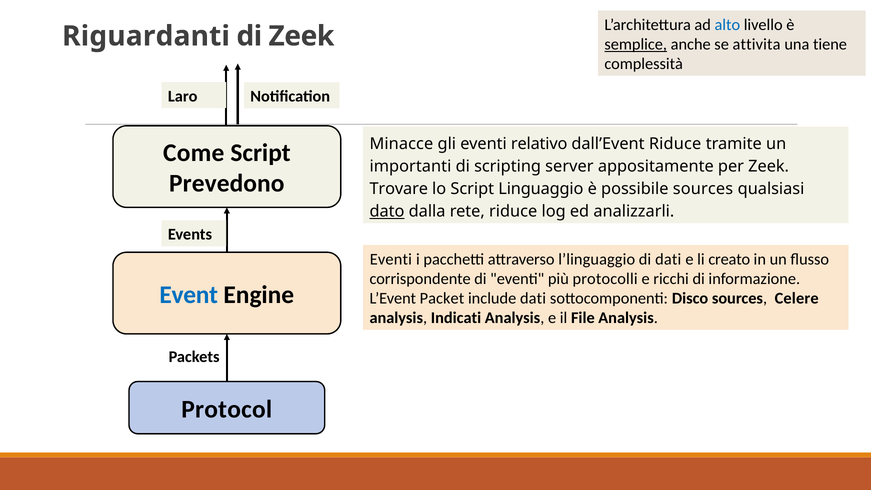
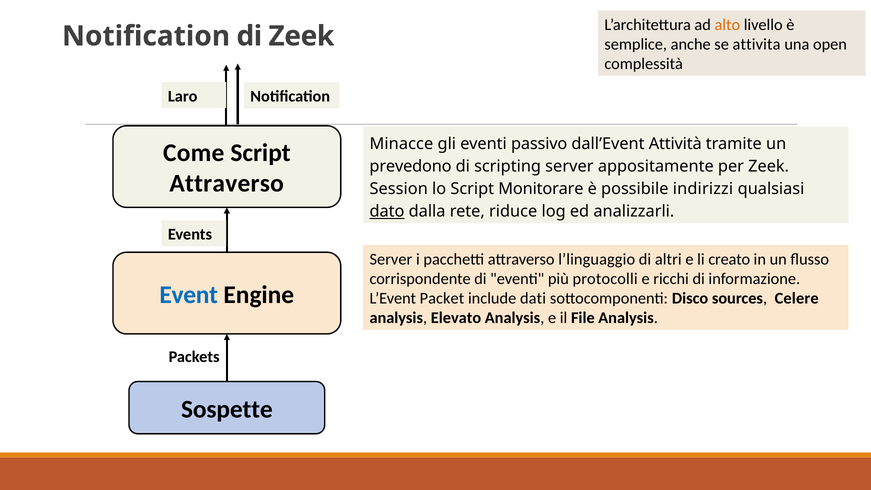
alto colour: blue -> orange (727, 25)
Riguardanti: Riguardanti -> Notification (146, 36)
semplice underline: present -> none (636, 44)
tiene: tiene -> open (830, 44)
relativo: relativo -> passivo (539, 144)
dall’Event Riduce: Riduce -> Attività (675, 144)
importanti: importanti -> prevedono (411, 166)
Prevedono: Prevedono -> Attraverso (227, 184)
Trovare: Trovare -> Session (399, 189)
Linguaggio: Linguaggio -> Monitorare (541, 189)
possibile sources: sources -> indirizzi (703, 189)
Eventi: Eventi -> Server (391, 259)
di dati: dati -> altri (668, 259)
Indicati: Indicati -> Elevato (456, 318)
Protocol: Protocol -> Sospette (227, 409)
